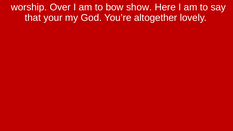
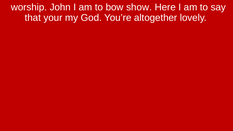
Over: Over -> John (60, 7)
